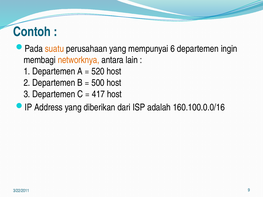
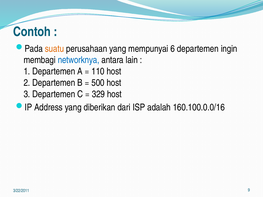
networknya colour: orange -> blue (79, 60)
520: 520 -> 110 (98, 72)
417: 417 -> 329 (98, 94)
